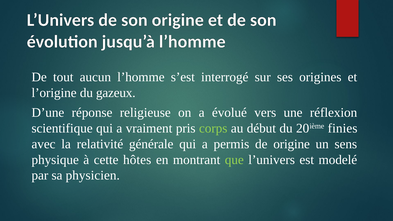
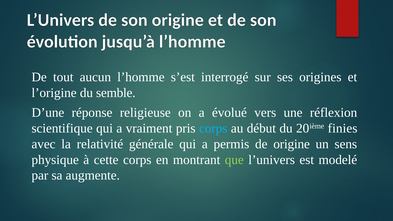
gazeux: gazeux -> semble (116, 93)
corps colour: light green -> light blue (213, 128)
cette hôtes: hôtes -> corps (137, 160)
physicien: physicien -> augmente (93, 175)
